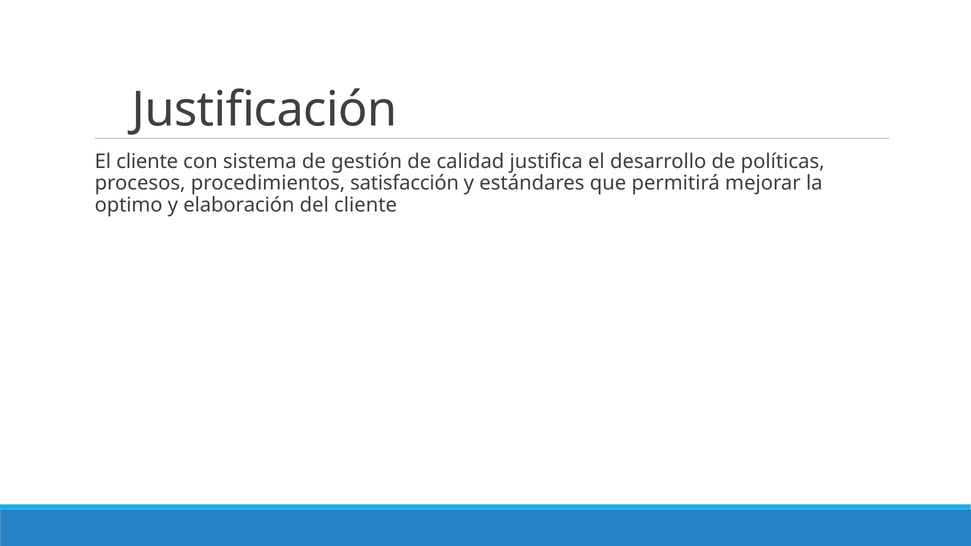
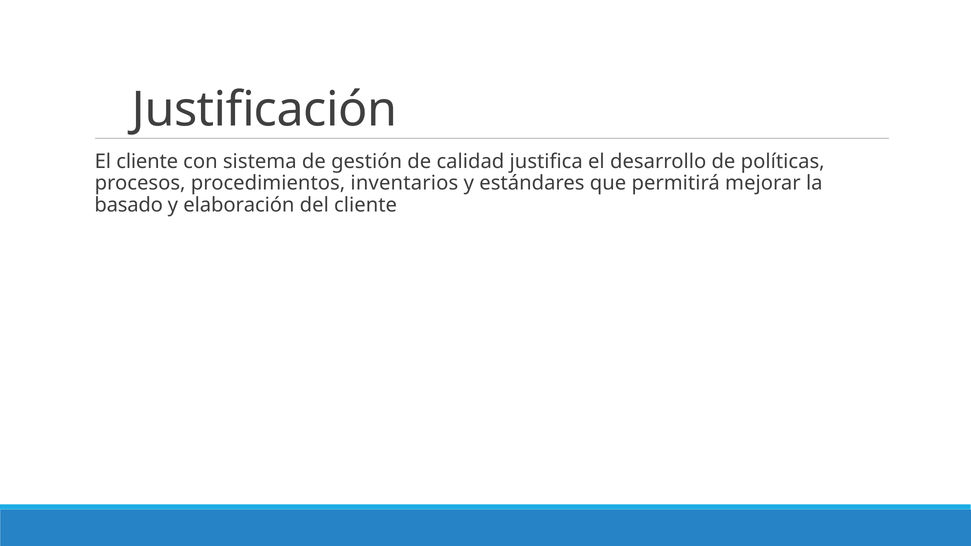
satisfacción: satisfacción -> inventarios (404, 183)
optimo: optimo -> basado (129, 205)
